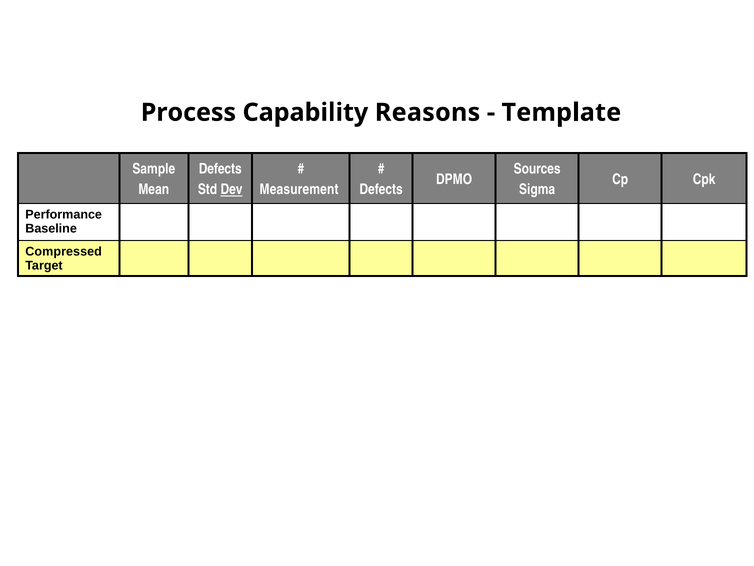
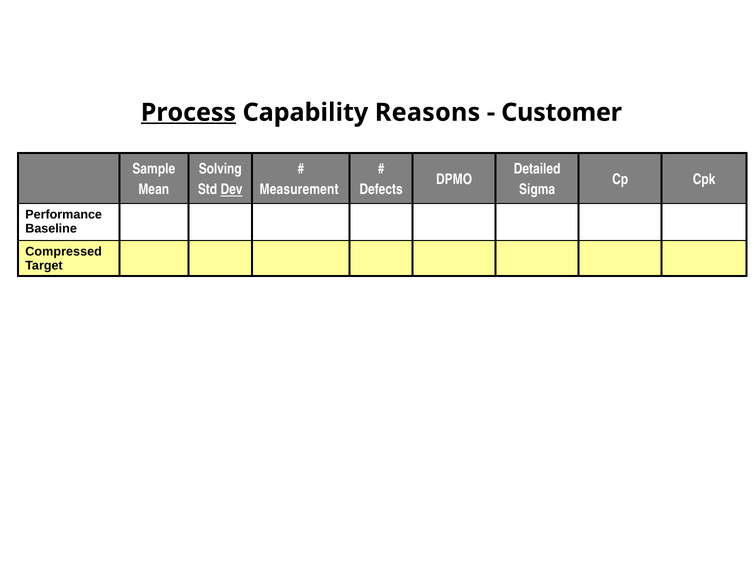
Process underline: none -> present (188, 112)
Template: Template -> Customer (562, 112)
Defects: Defects -> Solving (220, 169)
Sources: Sources -> Detailed (537, 169)
